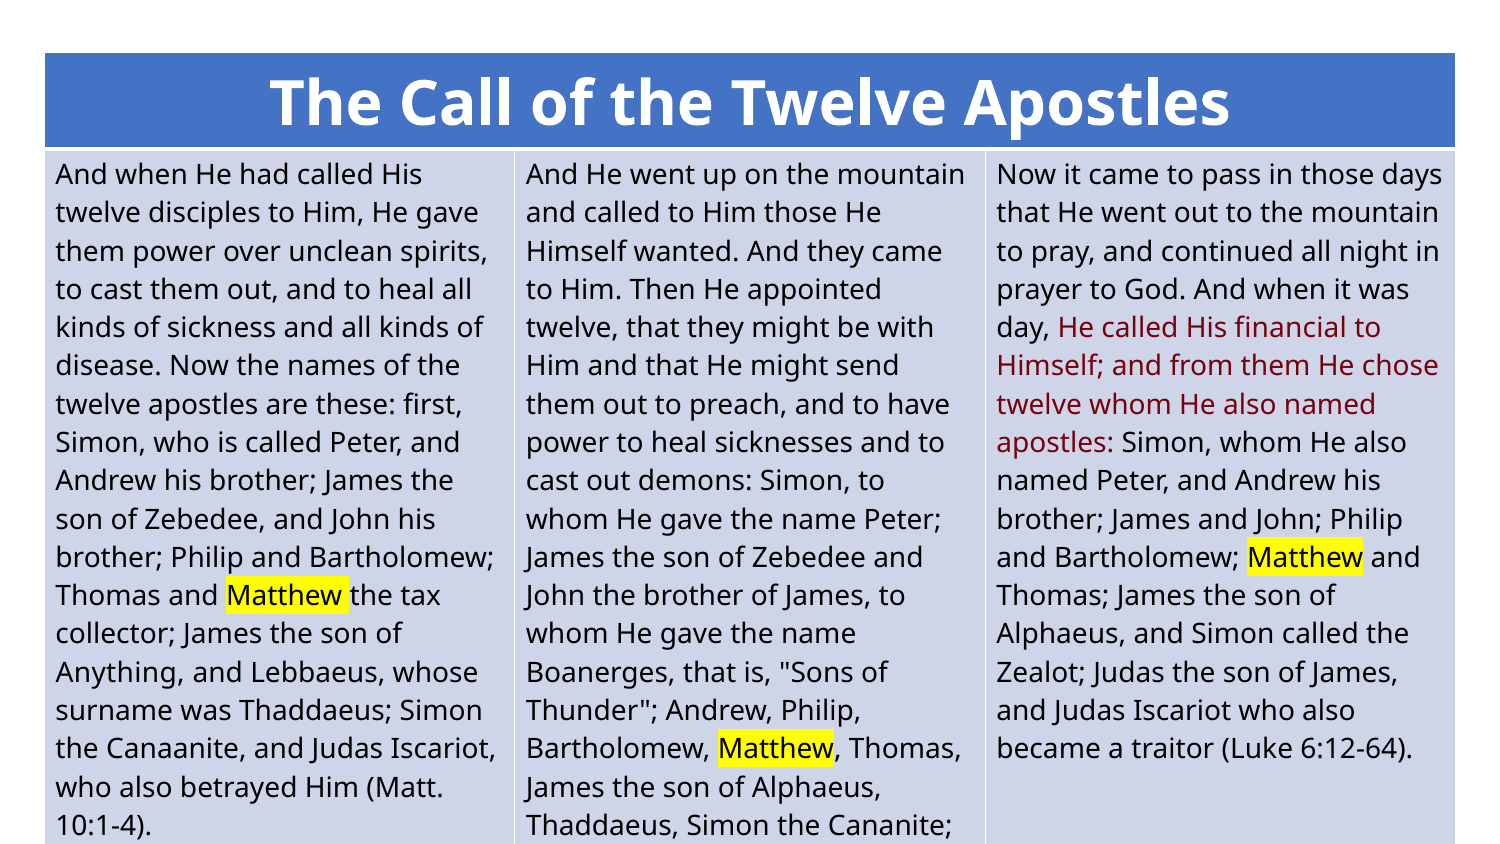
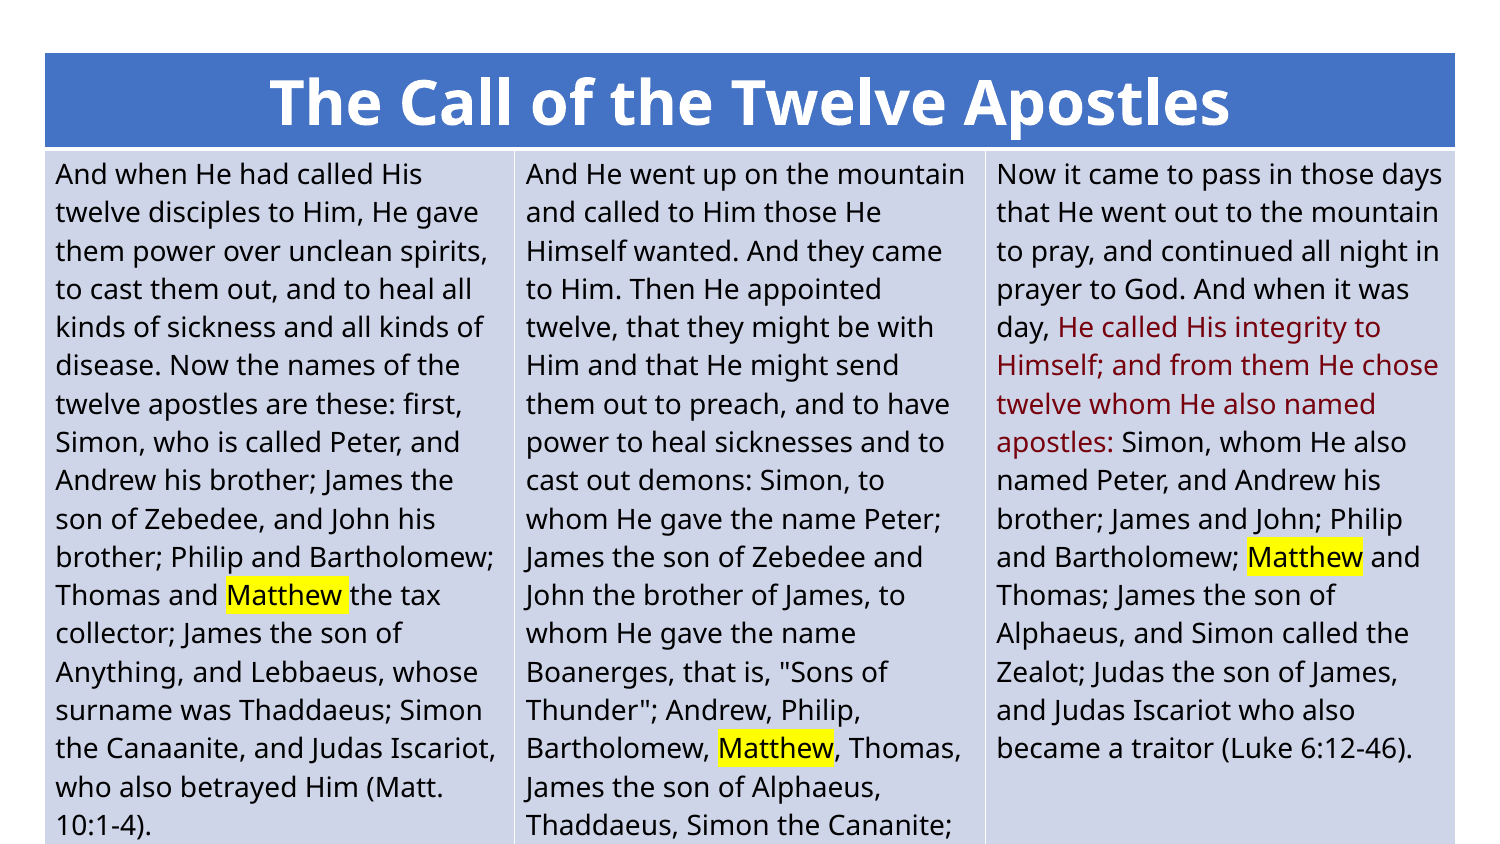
financial: financial -> integrity (1291, 328)
6:12-64: 6:12-64 -> 6:12-46 (1357, 749)
